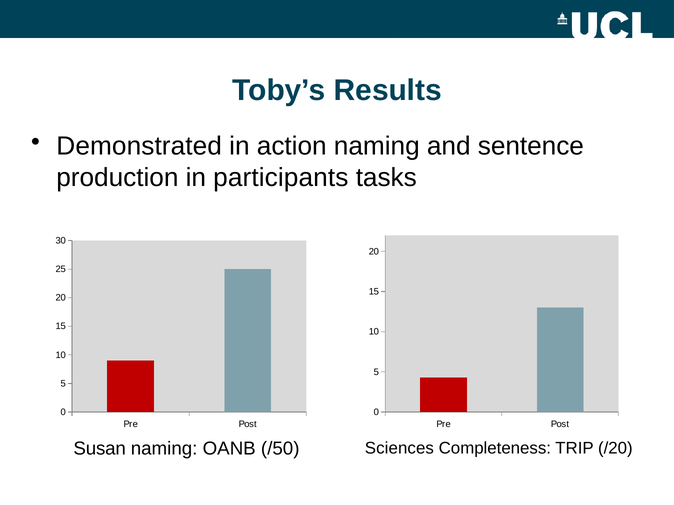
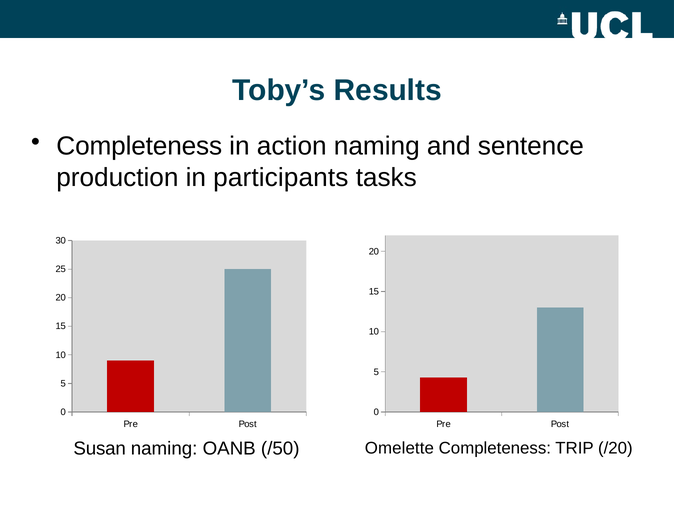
Demonstrated: Demonstrated -> Completeness (139, 146)
Sciences: Sciences -> Omelette (399, 449)
